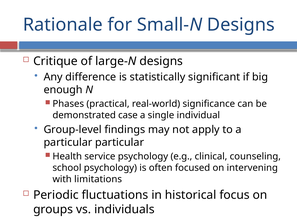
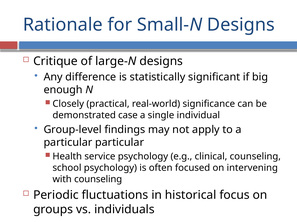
Phases: Phases -> Closely (68, 104)
with limitations: limitations -> counseling (98, 180)
